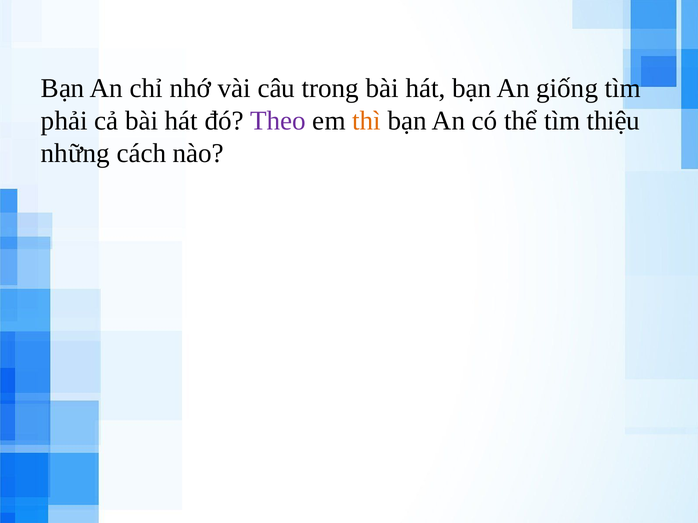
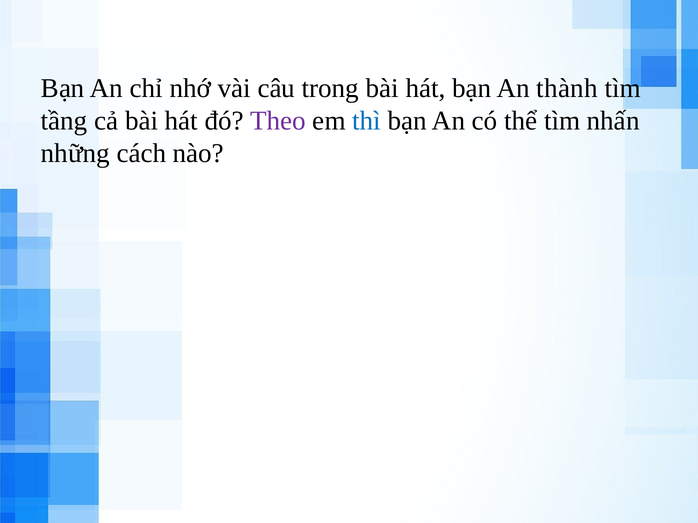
giống: giống -> thành (567, 88)
phải: phải -> tầng (64, 121)
thì colour: orange -> blue (367, 121)
thiệu: thiệu -> nhấn (613, 121)
